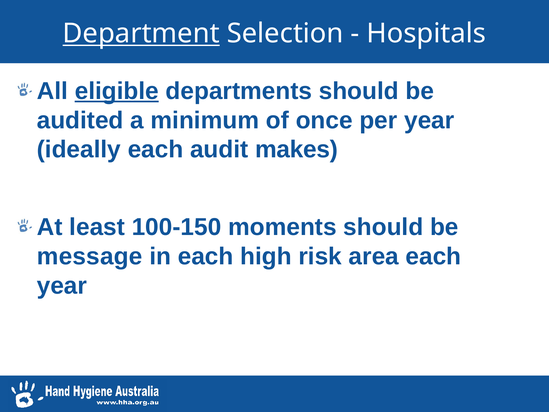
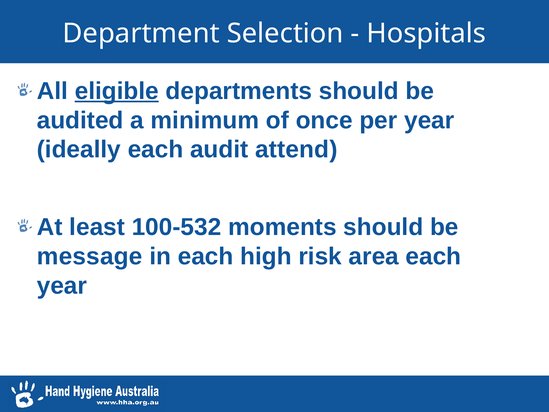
Department underline: present -> none (141, 33)
makes: makes -> attend (296, 150)
100-150: 100-150 -> 100-532 (177, 227)
